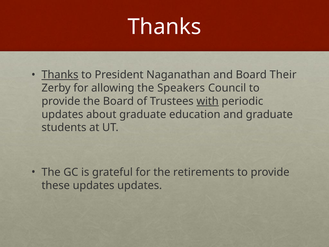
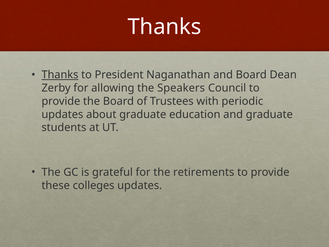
Their: Their -> Dean (283, 75)
with underline: present -> none (208, 101)
these updates: updates -> colleges (94, 185)
